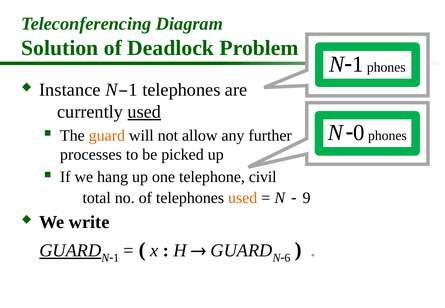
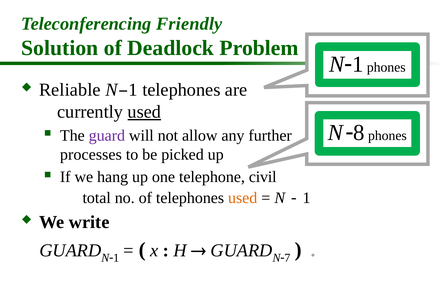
Diagram: Diagram -> Friendly (189, 24)
Instance: Instance -> Reliable (70, 90)
0: 0 -> 8 (359, 133)
guard colour: orange -> purple (107, 136)
9: 9 -> 1 (307, 198)
GUARD underline: present -> none (70, 251)
6: 6 -> 7 (287, 258)
